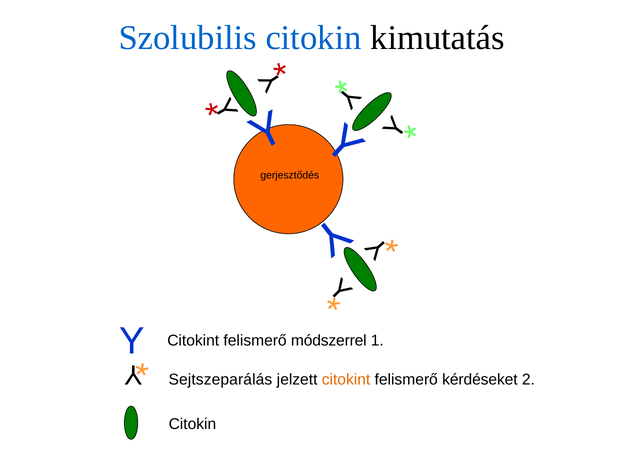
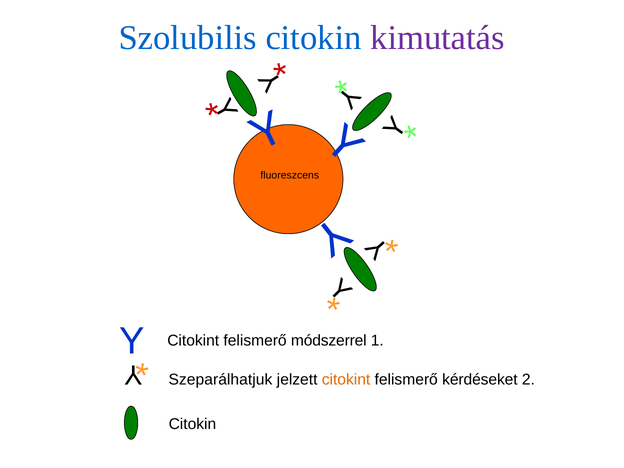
kimutatás colour: black -> purple (437, 38)
gerjesztődés: gerjesztődés -> fluoreszcens (290, 175)
Sejtszeparálás: Sejtszeparálás -> Szeparálhatjuk (220, 380)
